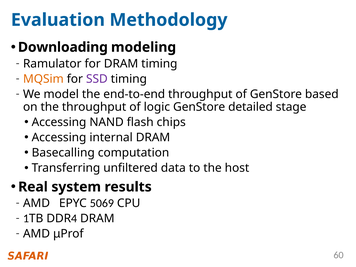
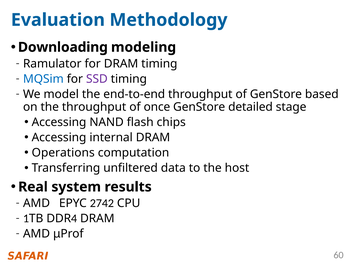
MQSim colour: orange -> blue (43, 79)
logic: logic -> once (157, 107)
Basecalling: Basecalling -> Operations (63, 153)
5069: 5069 -> 2742 (102, 203)
